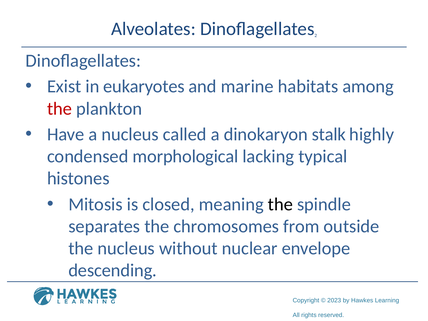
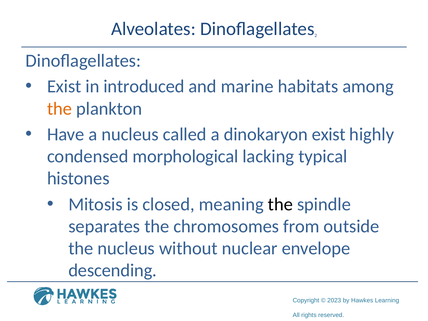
eukaryotes: eukaryotes -> introduced (144, 87)
the colour: red -> orange (59, 109)
dinokaryon stalk: stalk -> exist (329, 134)
